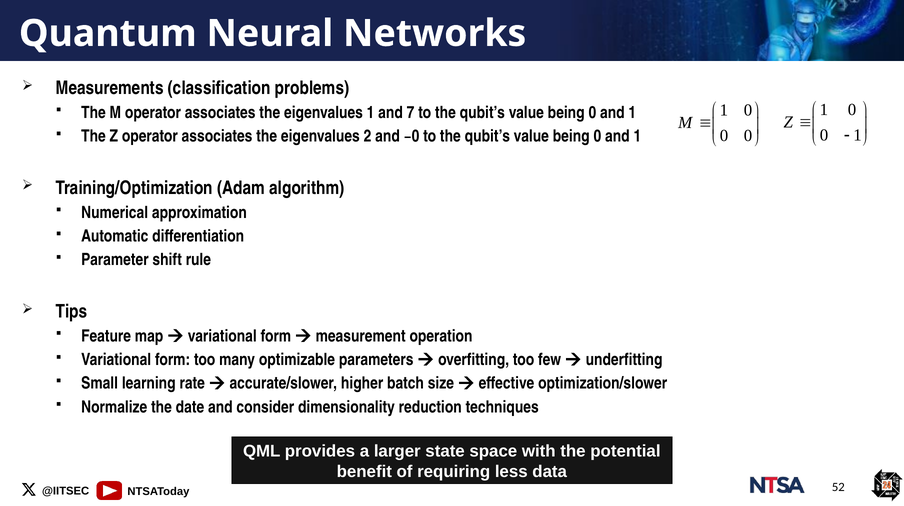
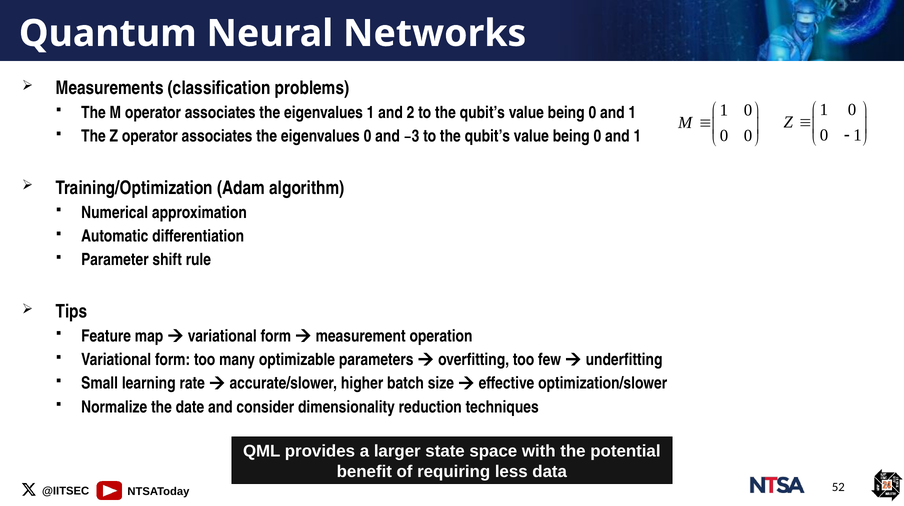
7: 7 -> 2 (411, 113)
eigenvalues 2: 2 -> 0 (368, 136)
−0: −0 -> −3 (412, 136)
